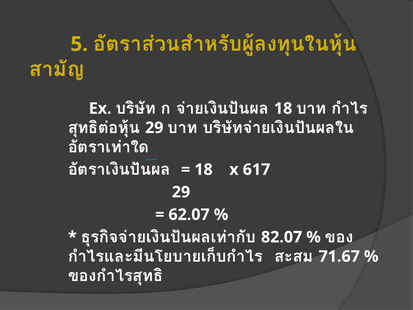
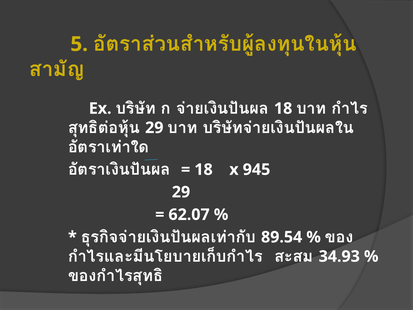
617: 617 -> 945 (257, 169)
82.07: 82.07 -> 89.54 (282, 237)
71.67: 71.67 -> 34.93 (339, 256)
